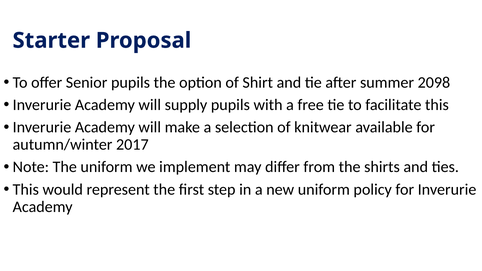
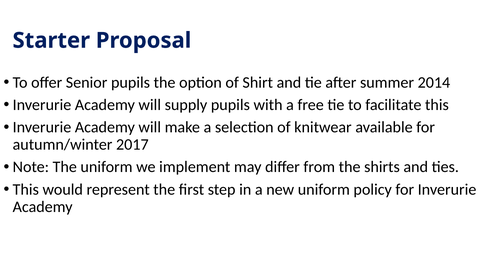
2098: 2098 -> 2014 (434, 83)
